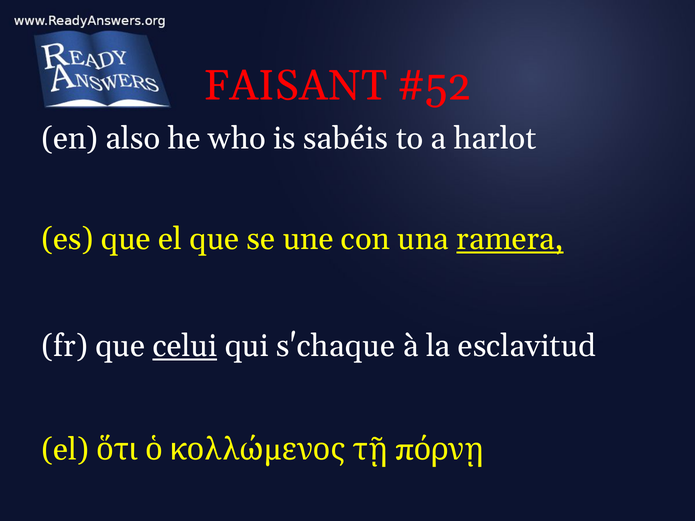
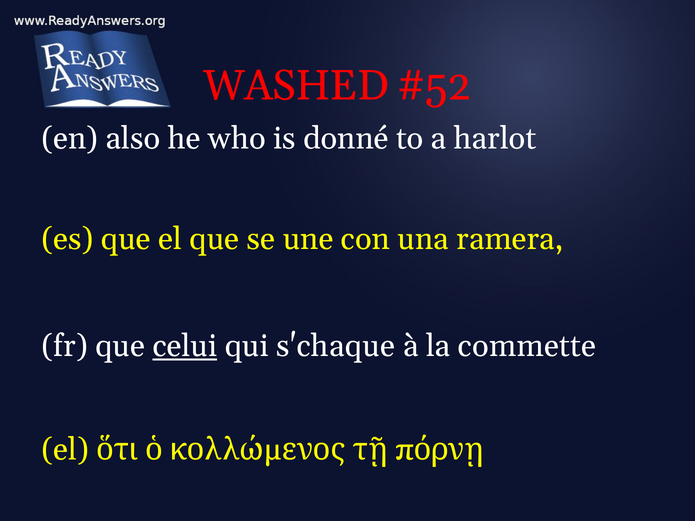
FAISANT: FAISANT -> WASHED (296, 86)
sabéis: sabéis -> donné (346, 138)
ramera underline: present -> none (510, 239)
esclavitud: esclavitud -> commette (527, 346)
